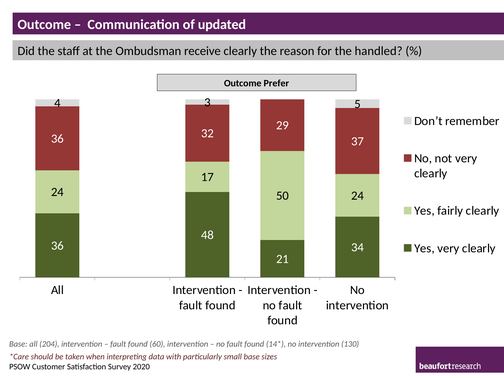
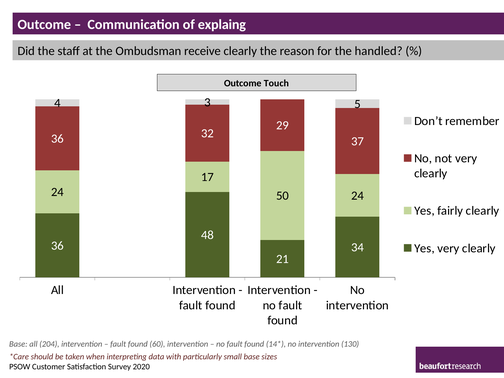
updated: updated -> explaing (222, 24)
Prefer: Prefer -> Touch (276, 83)
